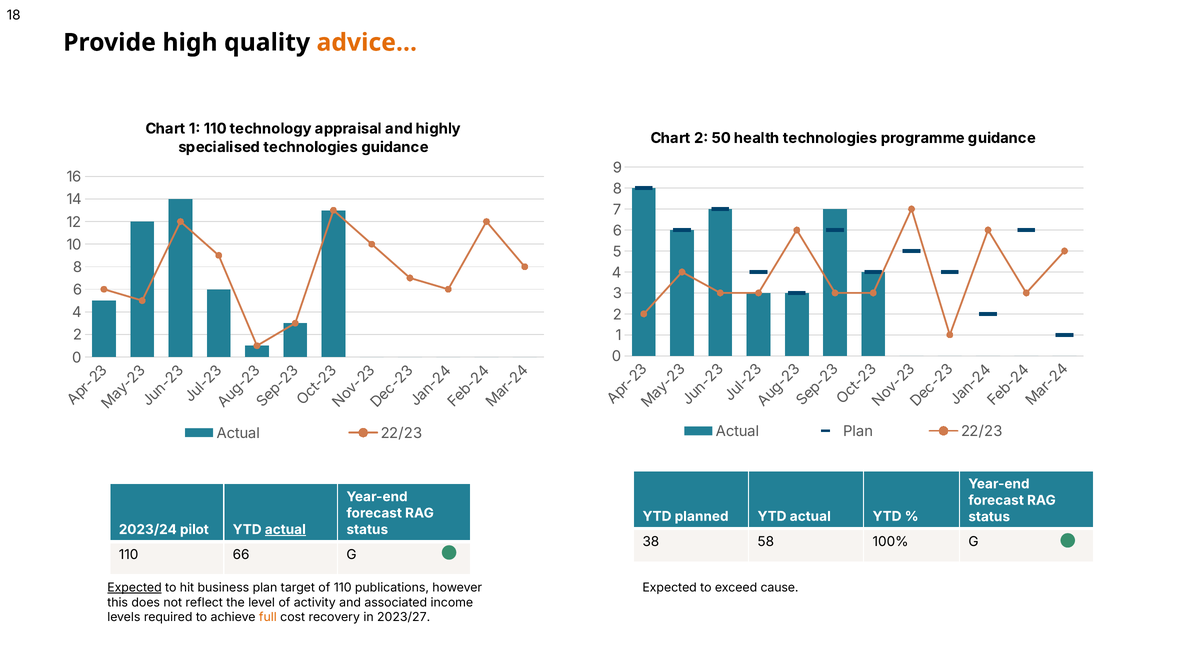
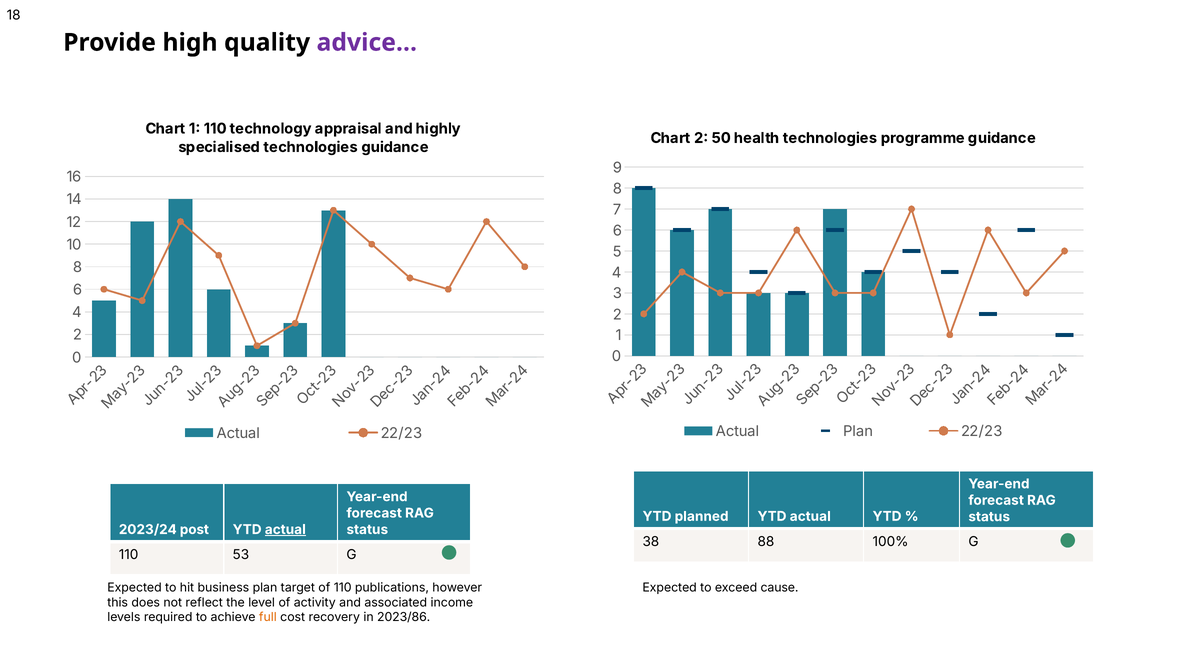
advice… colour: orange -> purple (367, 43)
pilot: pilot -> post (194, 530)
58: 58 -> 88 (766, 542)
66: 66 -> 53 (241, 555)
Expected underline: present -> none (134, 588)
2023/27: 2023/27 -> 2023/86 (404, 618)
